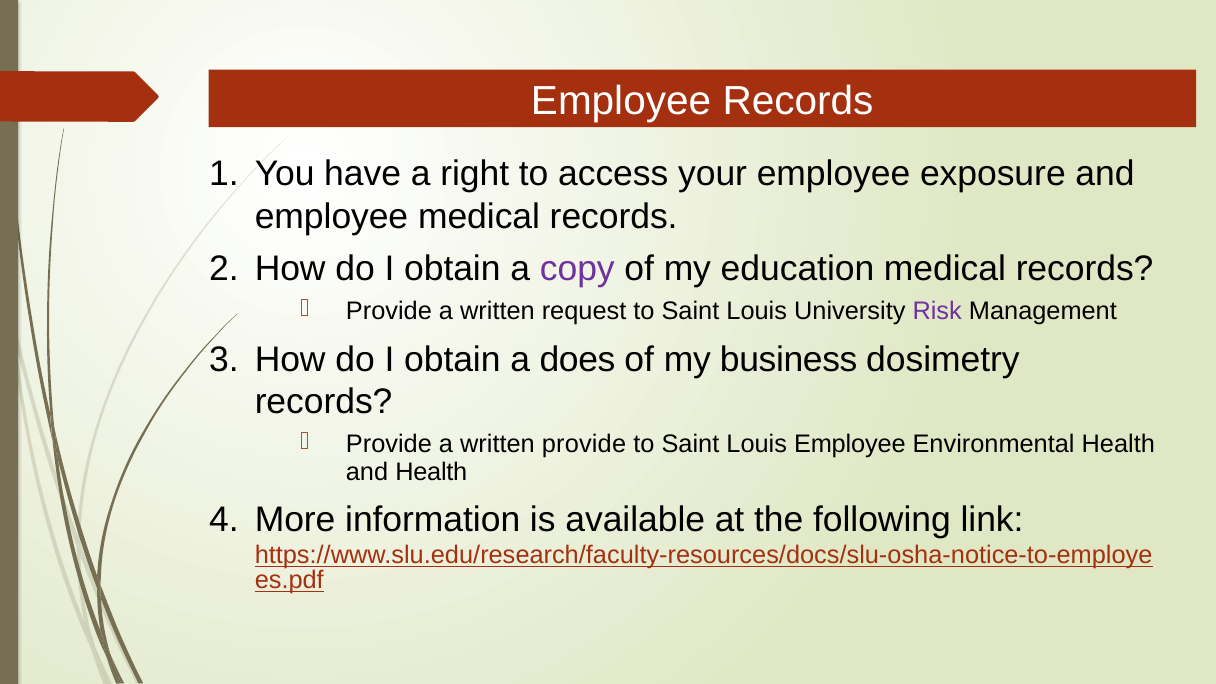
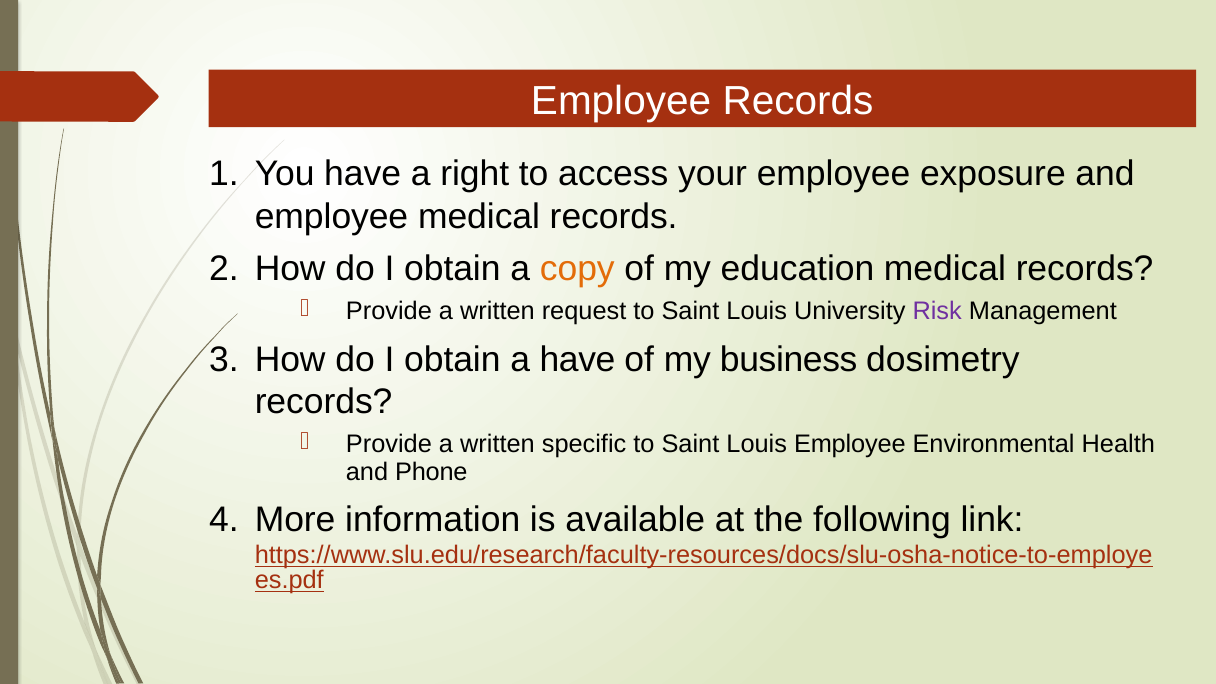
copy colour: purple -> orange (577, 269)
a does: does -> have (577, 359)
written provide: provide -> specific (584, 444)
and Health: Health -> Phone (431, 472)
